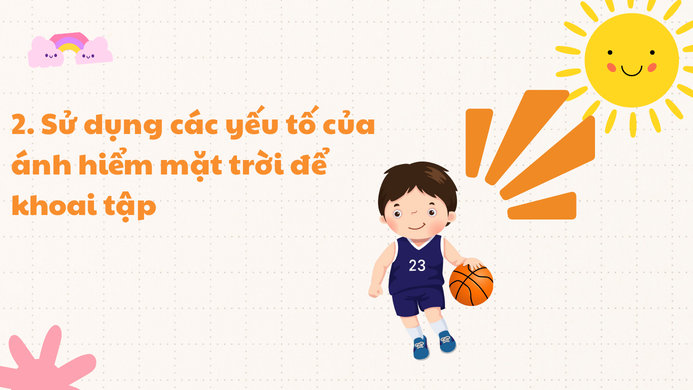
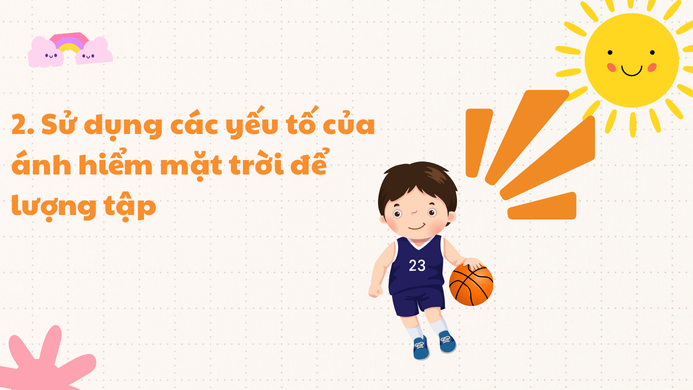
khoai: khoai -> lượng (54, 206)
